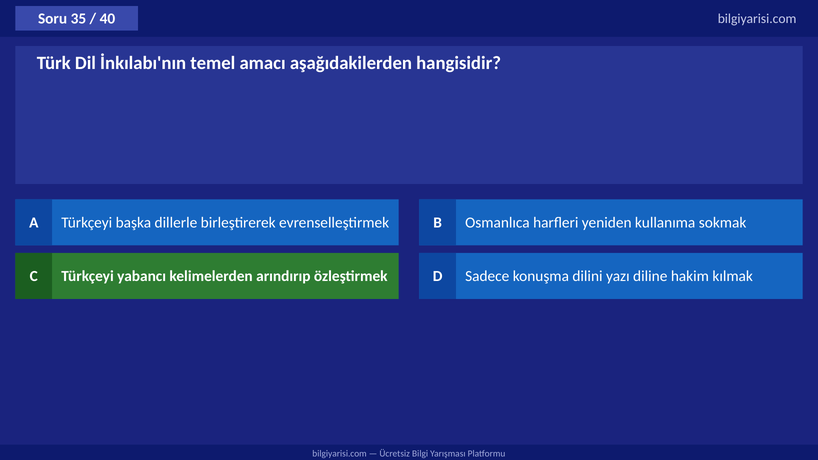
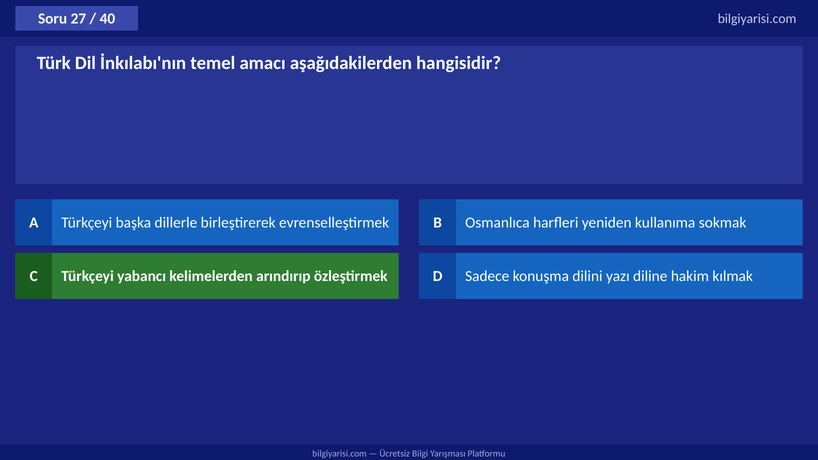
35: 35 -> 27 (78, 19)
